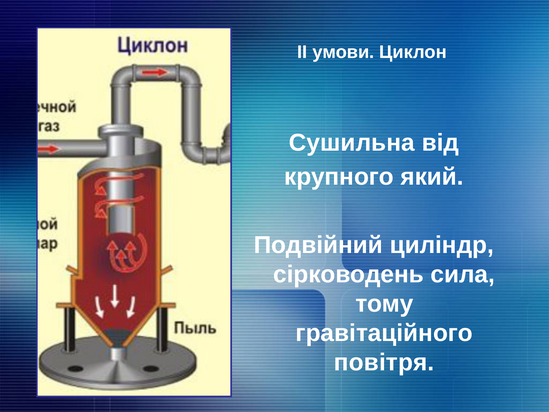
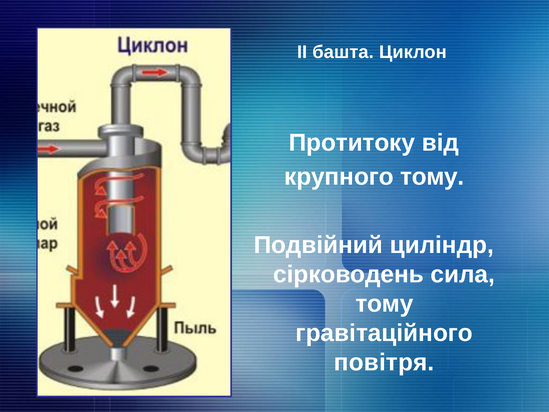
умови: умови -> башта (343, 52)
Сушильна: Сушильна -> Протитоку (352, 143)
крупного який: який -> тому (432, 177)
